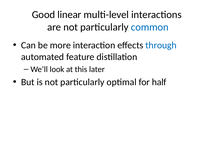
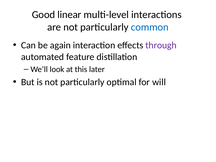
more: more -> again (60, 45)
through colour: blue -> purple (161, 45)
half: half -> will (159, 82)
